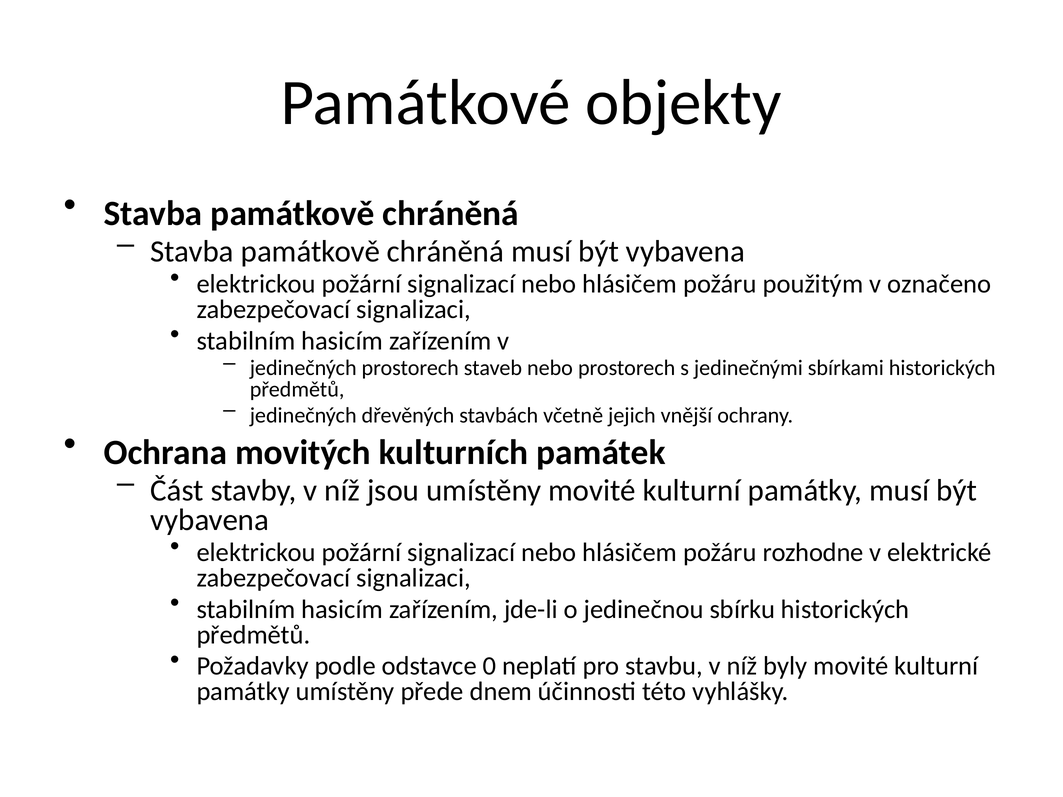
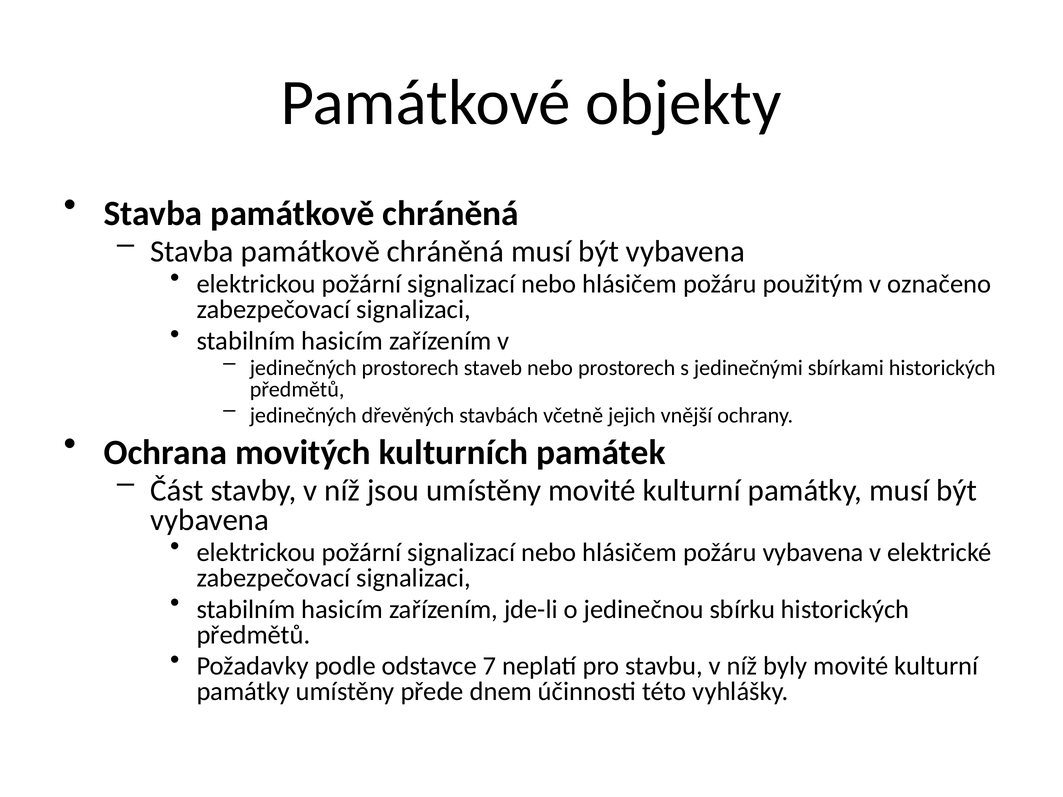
požáru rozhodne: rozhodne -> vybavena (813, 553)
0: 0 -> 7 (489, 666)
